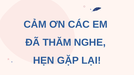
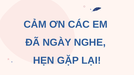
THĂM: THĂM -> NGÀY (57, 43)
